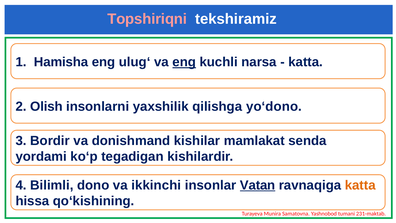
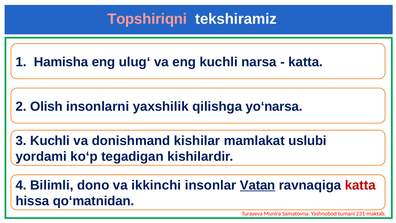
eng underline: present -> none (184, 62)
yo‘dono: yo‘dono -> yo‘narsa (274, 106)
3 Bordir: Bordir -> Kuchli (50, 141)
senda: senda -> uslubi (307, 141)
katta colour: orange -> red (360, 185)
qo‘kishining: qo‘kishining -> qo‘matnidan (94, 201)
